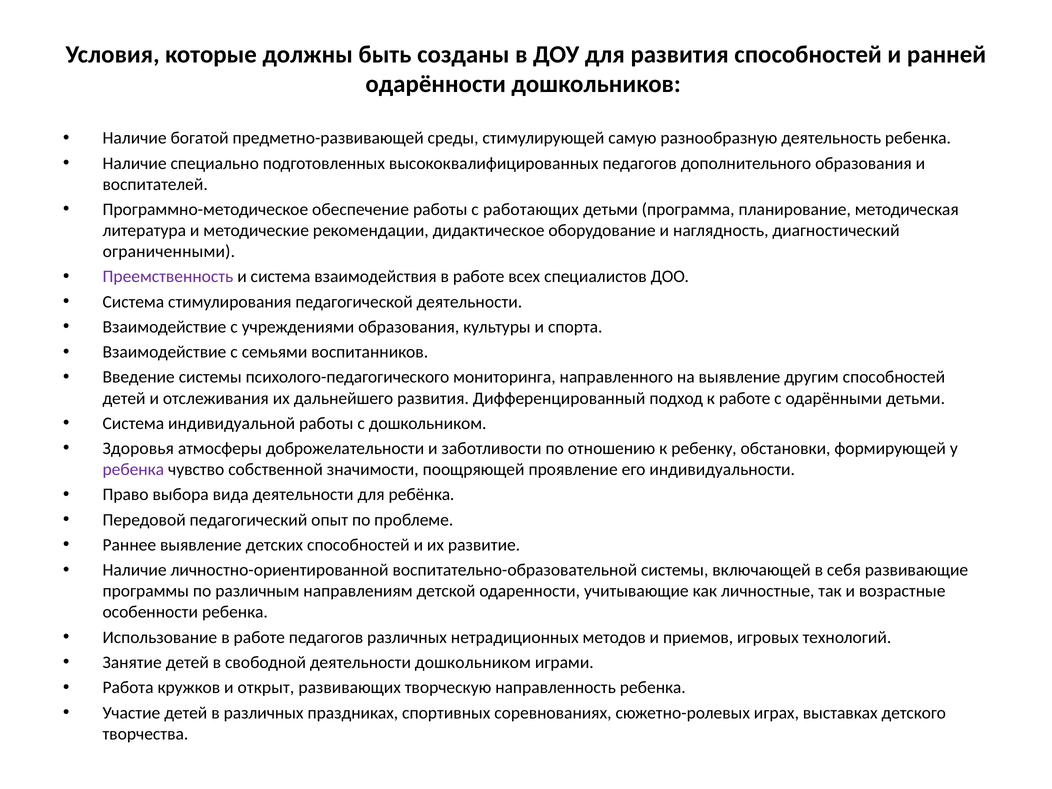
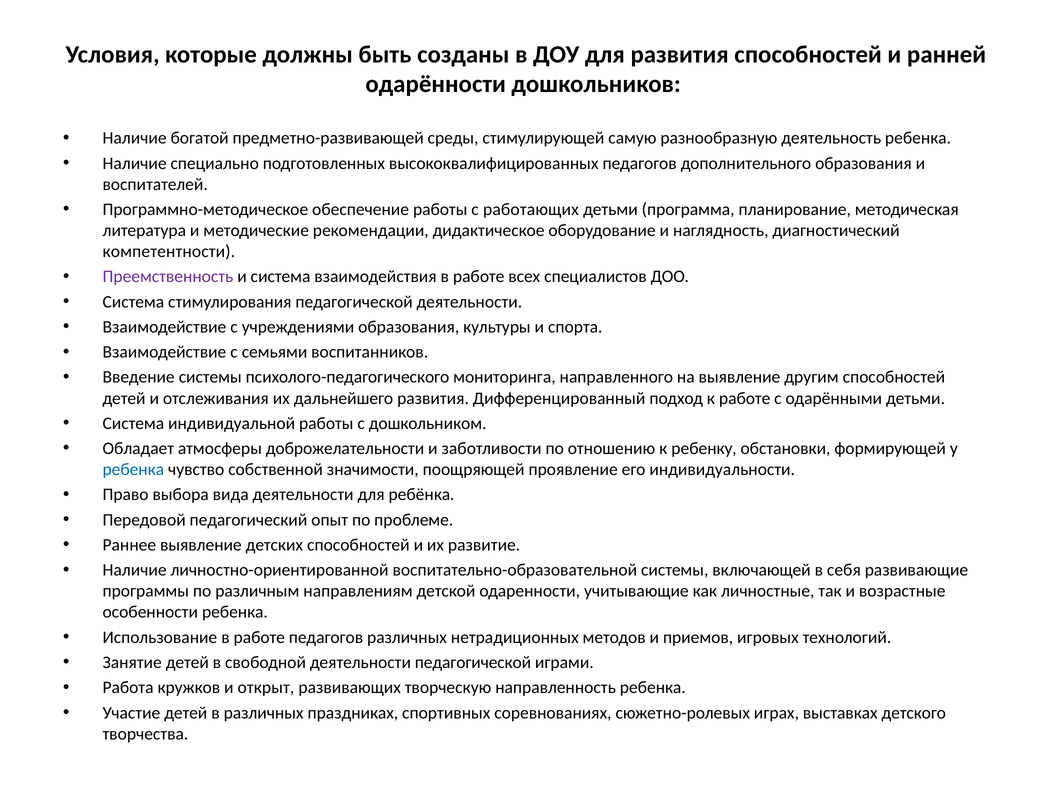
ограниченными: ограниченными -> компетентности (169, 252)
Здоровья: Здоровья -> Обладает (138, 449)
ребенка colour: purple -> blue (133, 470)
деятельности дошкольником: дошкольником -> педагогической (473, 662)
